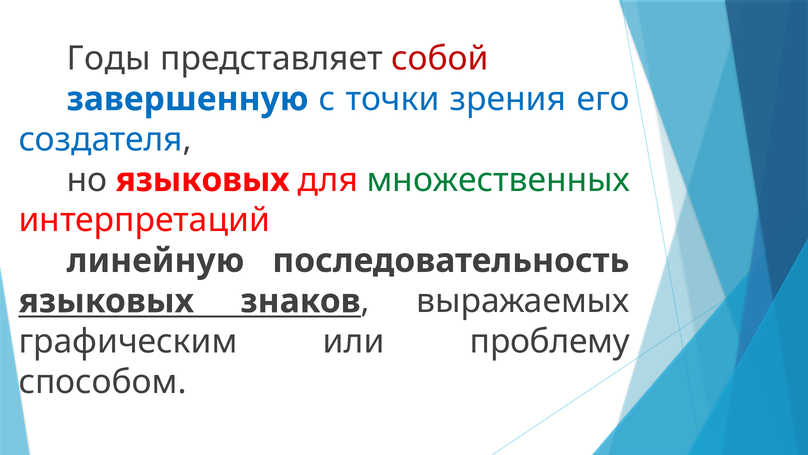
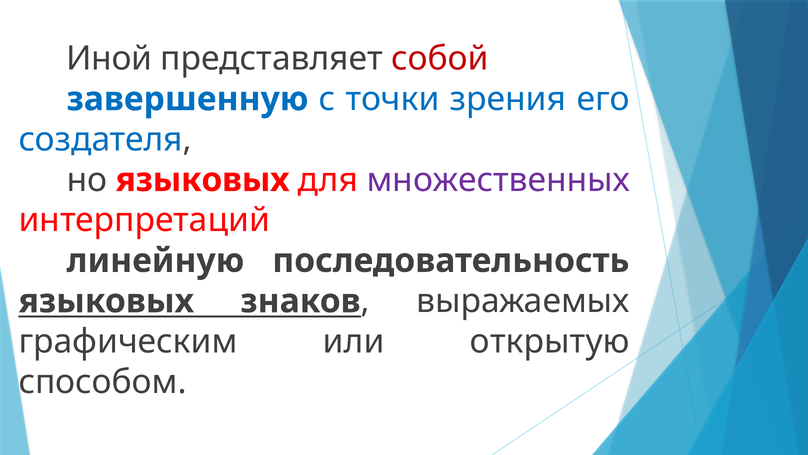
Годы: Годы -> Иной (109, 59)
множественных colour: green -> purple (498, 180)
проблему: проблему -> открытую (550, 341)
